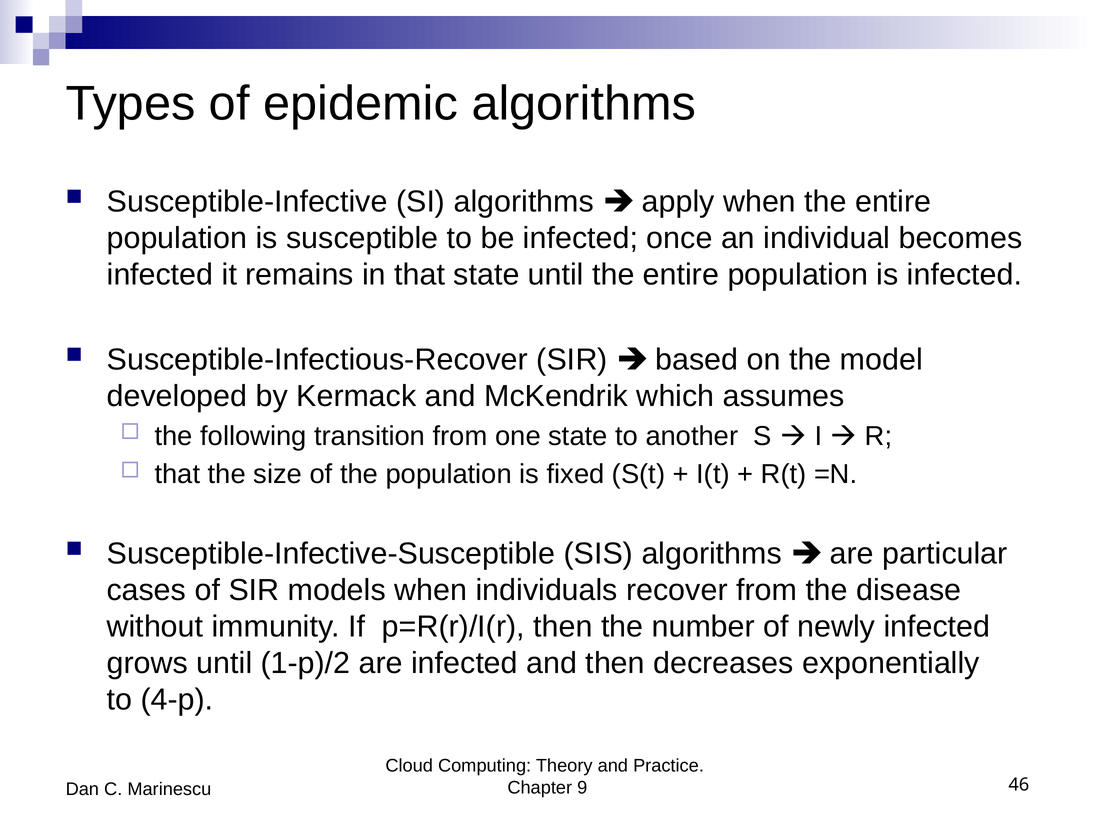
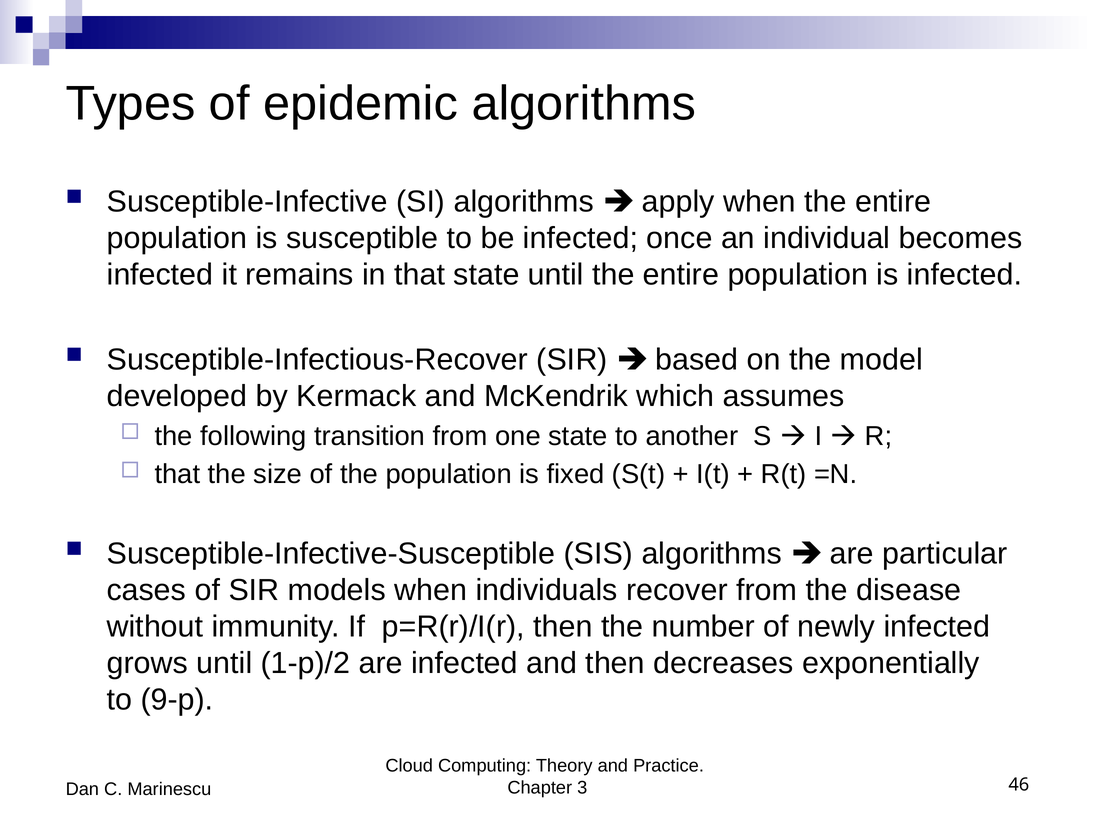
4-p: 4-p -> 9-p (177, 700)
9: 9 -> 3 (582, 788)
